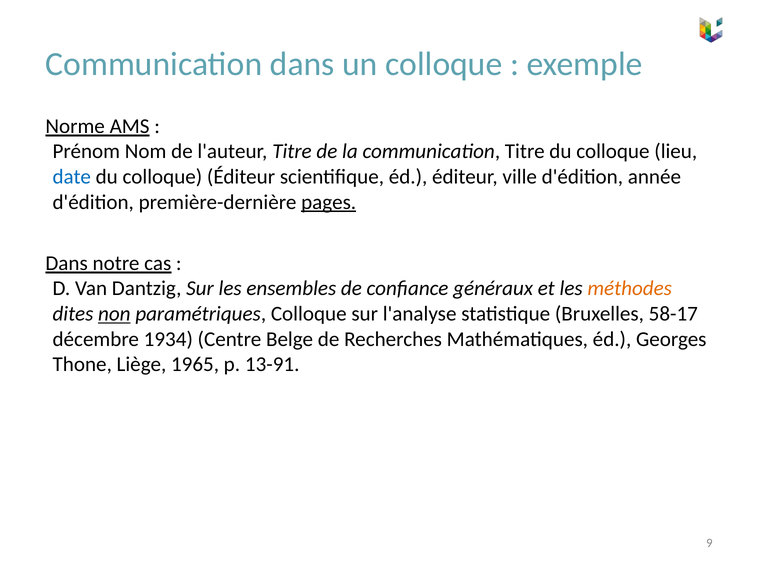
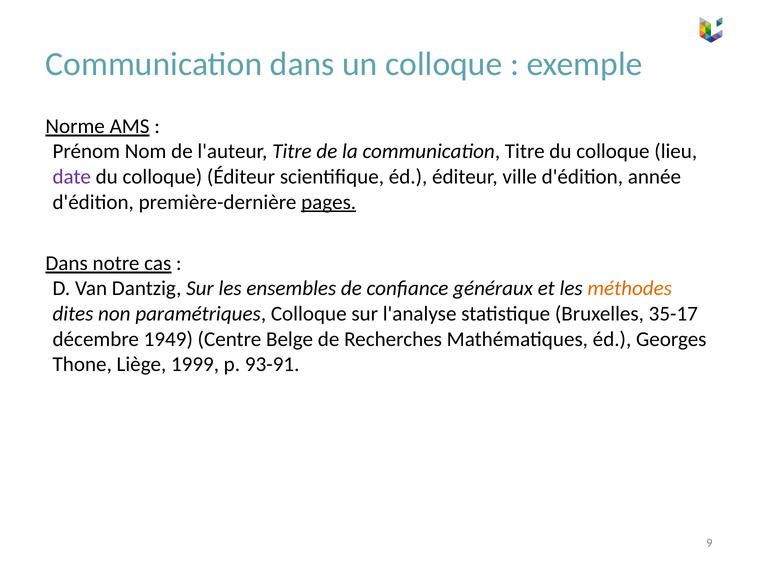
date colour: blue -> purple (72, 177)
non underline: present -> none (114, 314)
58-17: 58-17 -> 35-17 (673, 314)
1934: 1934 -> 1949 (168, 339)
1965: 1965 -> 1999 (195, 364)
13-91: 13-91 -> 93-91 (272, 364)
